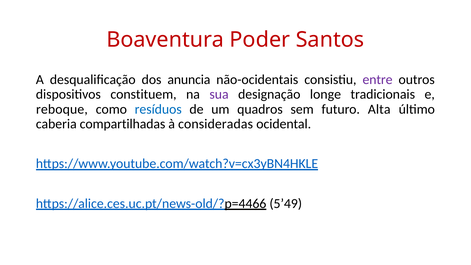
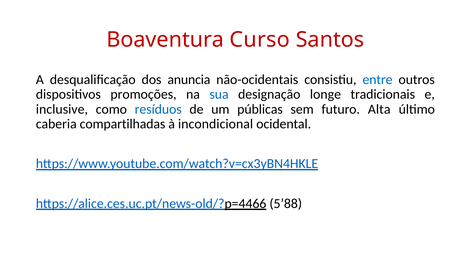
Poder: Poder -> Curso (260, 40)
entre colour: purple -> blue (378, 80)
constituem: constituem -> promoções (143, 94)
sua colour: purple -> blue (219, 94)
reboque: reboque -> inclusive (62, 109)
quadros: quadros -> públicas (260, 109)
consideradas: consideradas -> incondicional (216, 124)
5’49: 5’49 -> 5’88 (286, 203)
